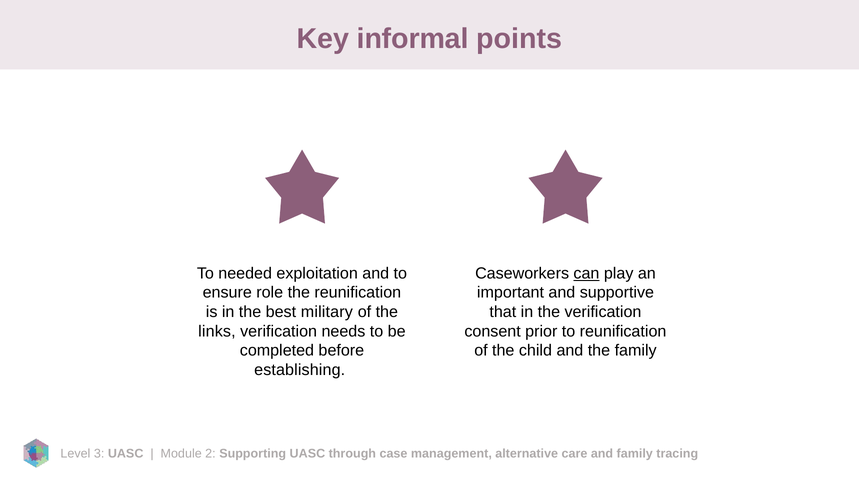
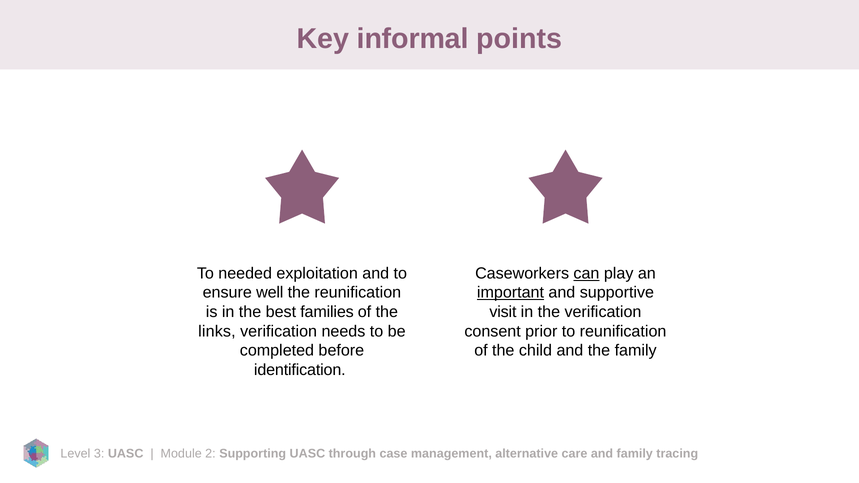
role: role -> well (270, 293)
important underline: none -> present (510, 293)
military: military -> families (327, 312)
that: that -> visit (503, 312)
establishing: establishing -> identification (300, 370)
